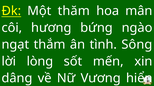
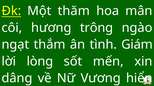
bứng: bứng -> trông (97, 28)
Sông: Sông -> Giám (137, 45)
